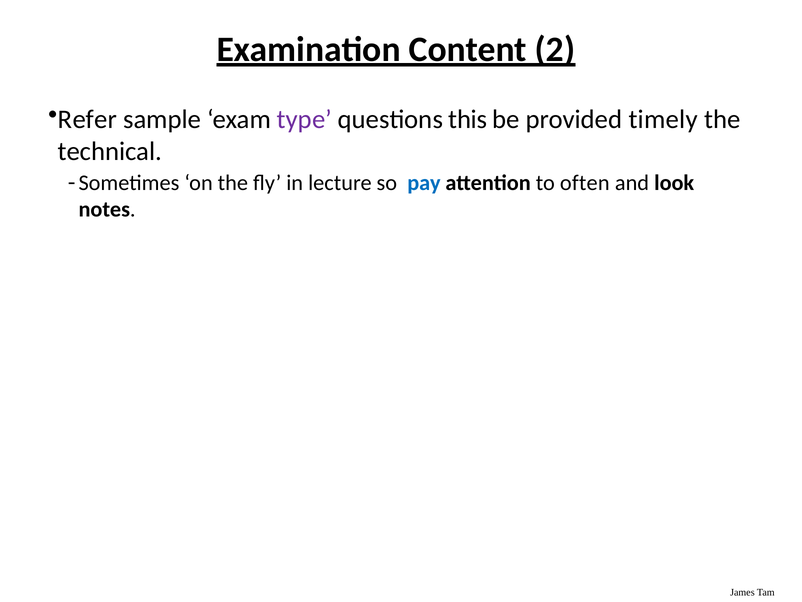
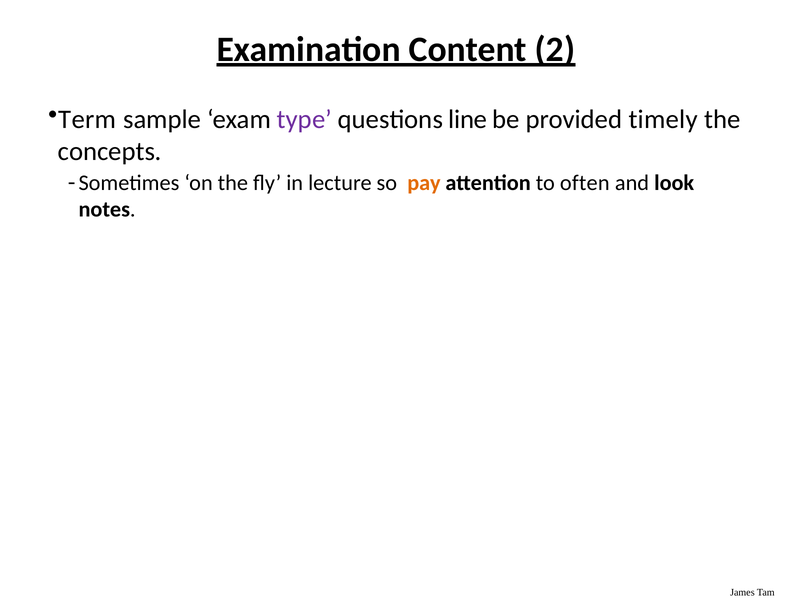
Refer: Refer -> Term (87, 119)
this: this -> line (468, 119)
technical: technical -> concepts (110, 151)
pay colour: blue -> orange (424, 183)
